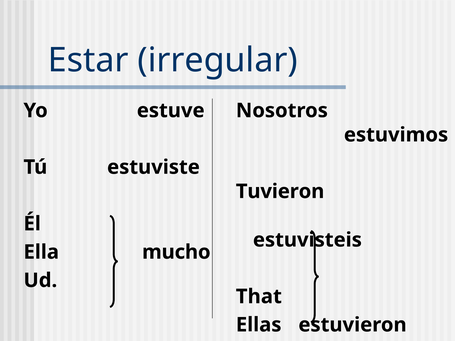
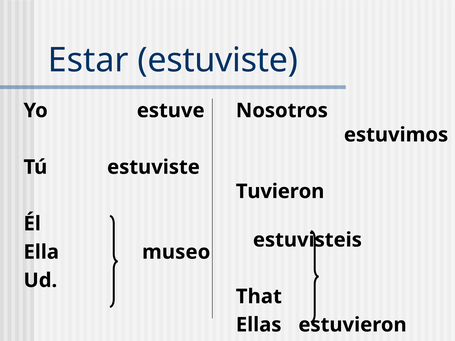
Estar irregular: irregular -> estuviste (218, 60)
mucho: mucho -> museo (176, 252)
